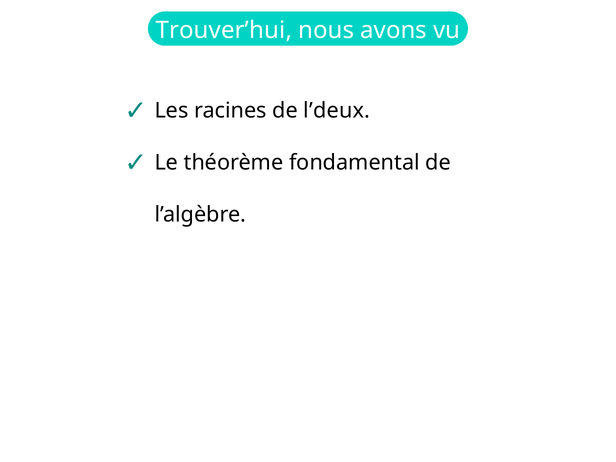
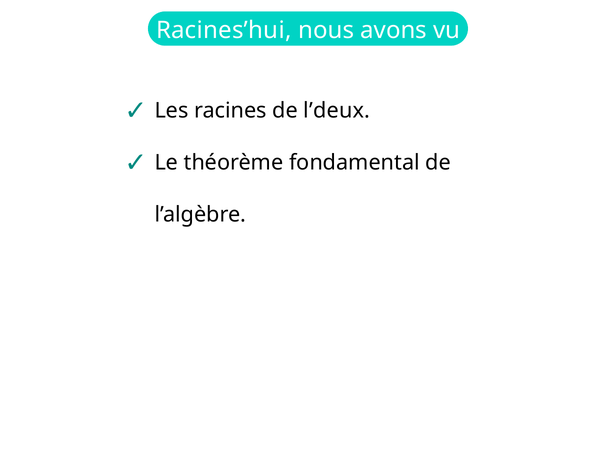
Trouver’hui: Trouver’hui -> Racines’hui (224, 30)
